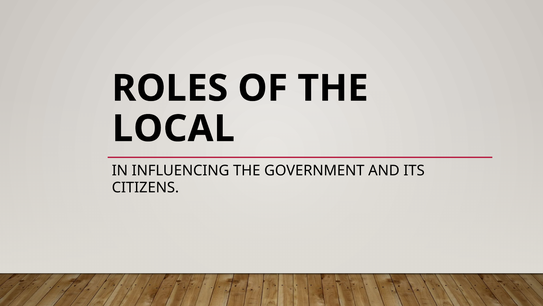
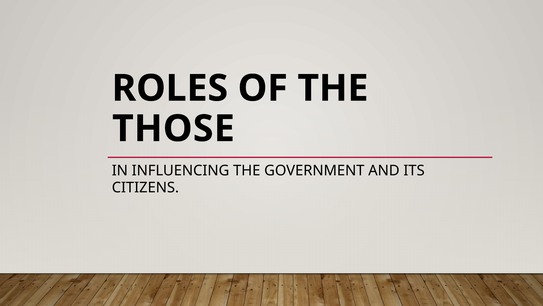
LOCAL: LOCAL -> THOSE (173, 129)
